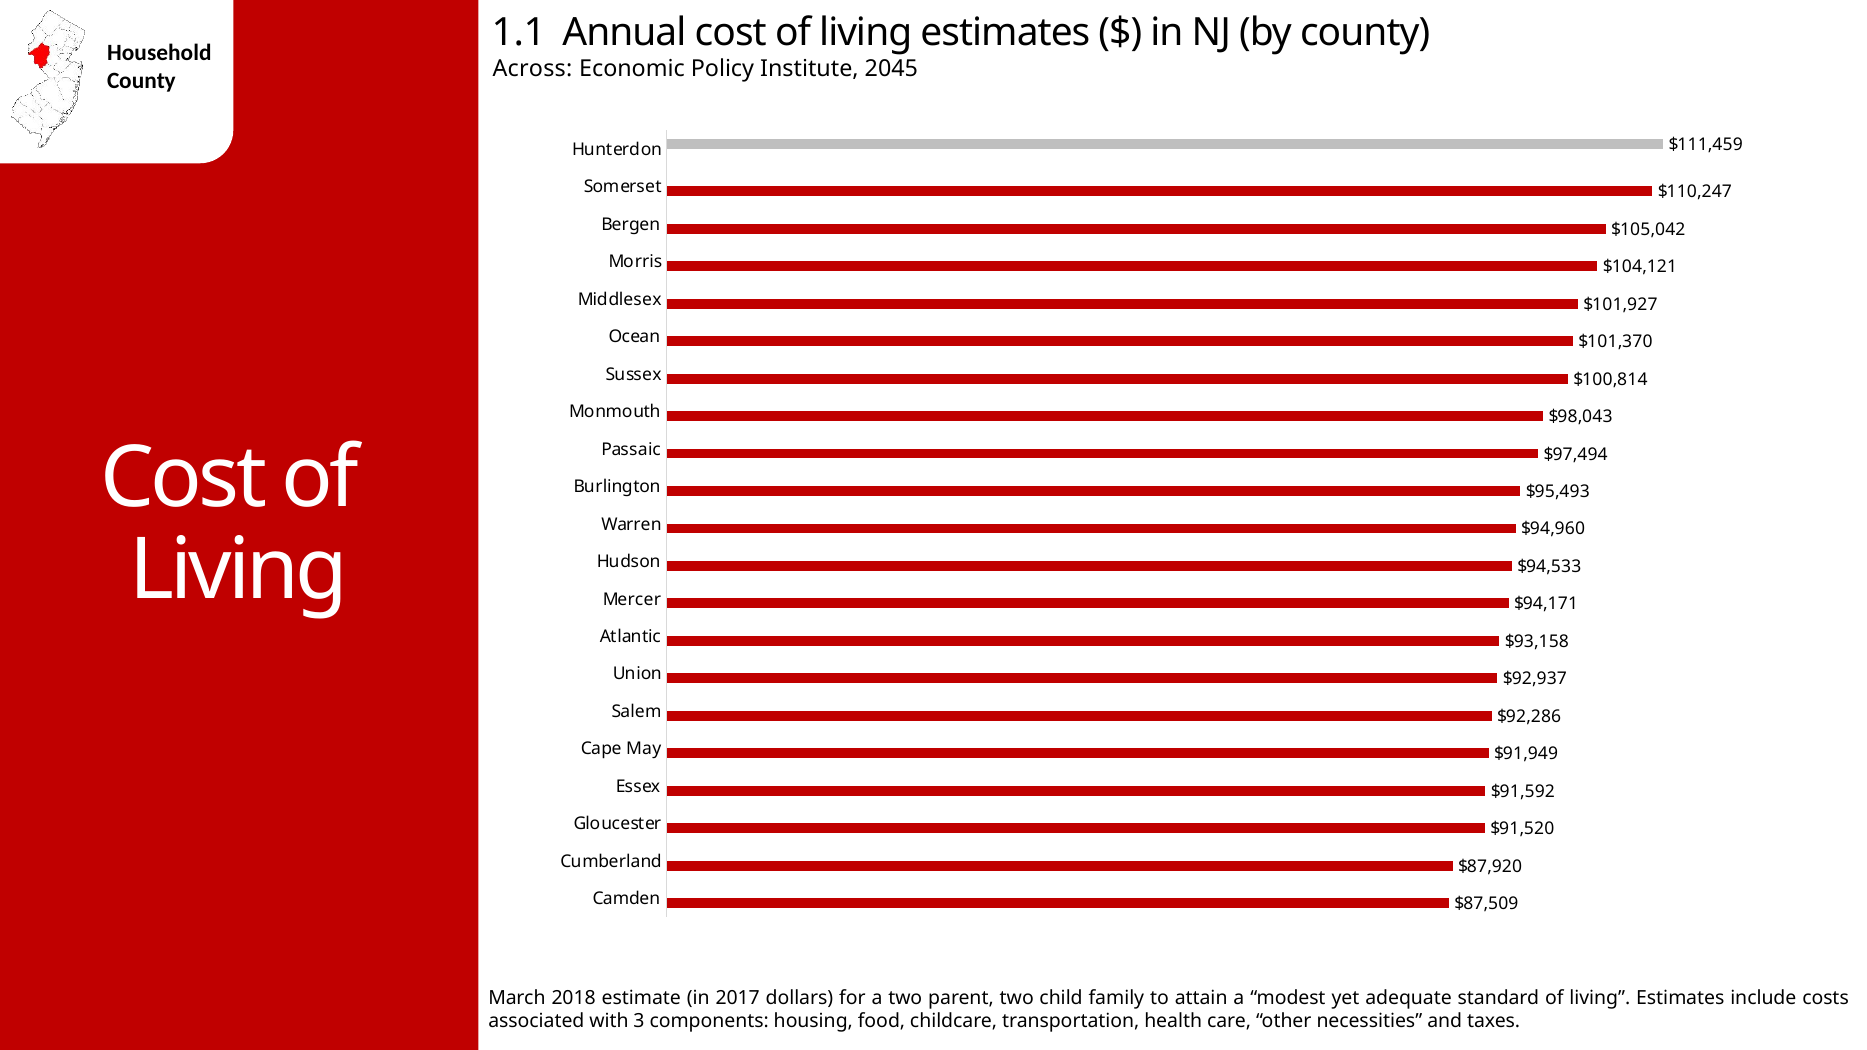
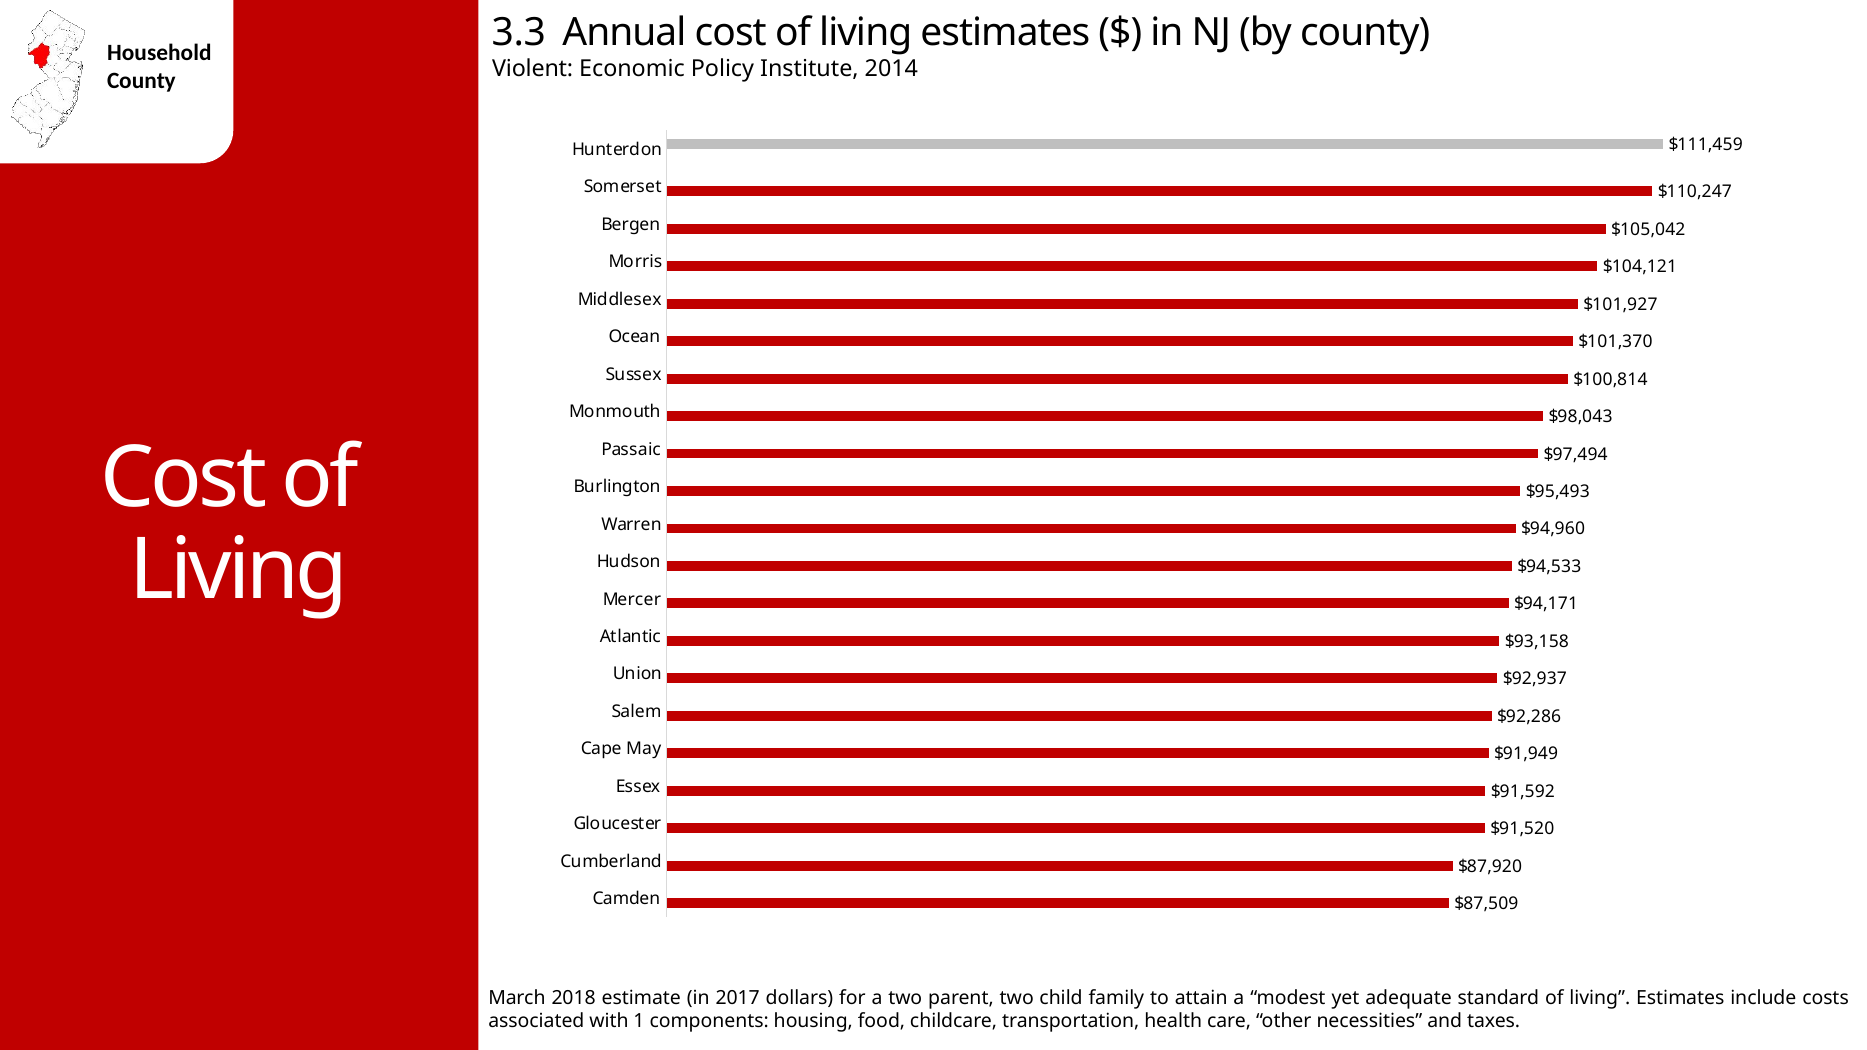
1.1: 1.1 -> 3.3 (519, 33)
Across: Across -> Violent (533, 69)
2045: 2045 -> 2014 (891, 69)
3: 3 -> 1 (639, 1021)
